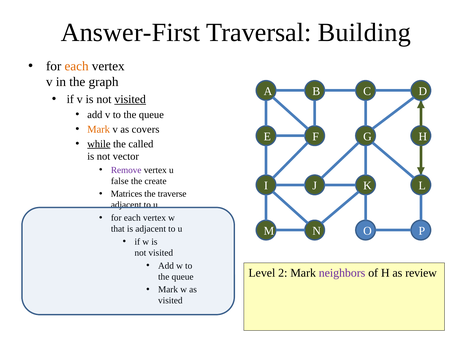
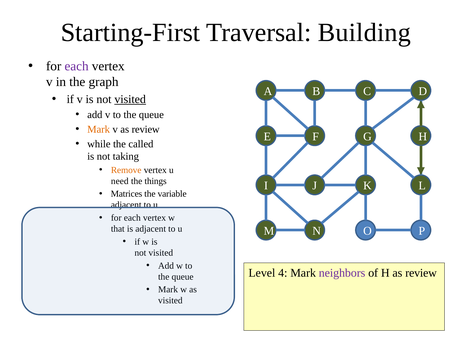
Answer-First: Answer-First -> Starting-First (130, 33)
each colour: orange -> purple (77, 66)
v as covers: covers -> review (146, 129)
while underline: present -> none (99, 144)
vector: vector -> taking (126, 156)
Remove colour: purple -> orange (126, 170)
false: false -> need (120, 181)
create: create -> things (156, 181)
traverse: traverse -> variable (172, 194)
2: 2 -> 4 (283, 273)
